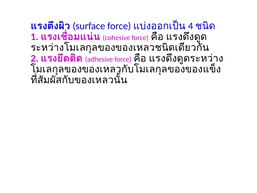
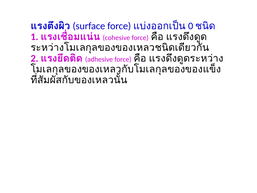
4: 4 -> 0 (191, 26)
